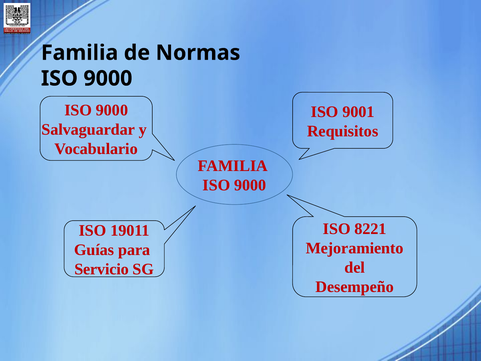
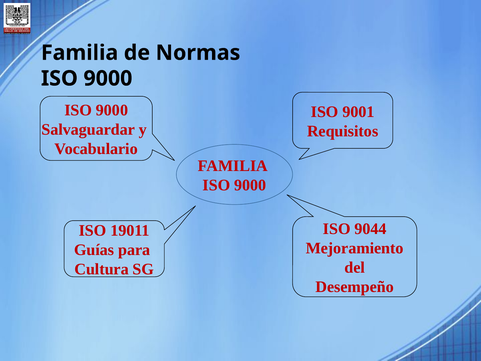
8221: 8221 -> 9044 (370, 229)
Servicio: Servicio -> Cultura (102, 269)
